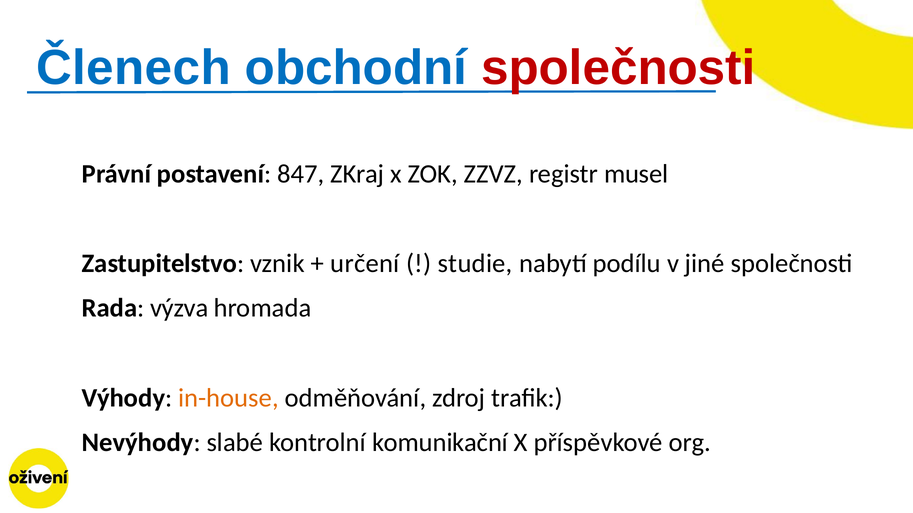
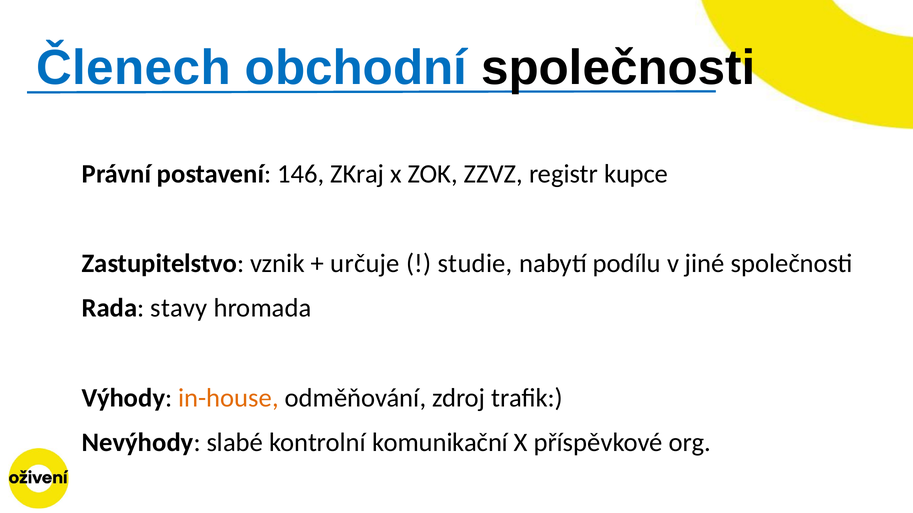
společnosti colour: red -> black (618, 68)
847: 847 -> 146 (301, 174)
musel: musel -> kupce (636, 174)
určení: určení -> určuje (365, 264)
výzva: výzva -> stavy (179, 309)
